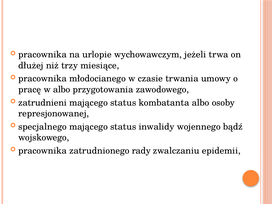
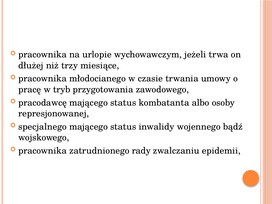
w albo: albo -> tryb (62, 89)
zatrudnieni: zatrudnieni -> pracodawcę (43, 103)
